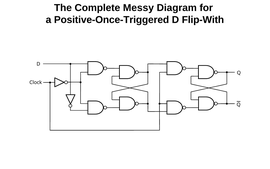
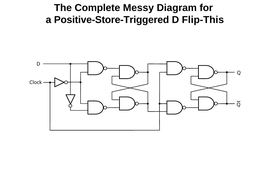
Positive-Once-Triggered: Positive-Once-Triggered -> Positive-Store-Triggered (112, 20)
Flip-With: Flip-With -> Flip-This (203, 20)
